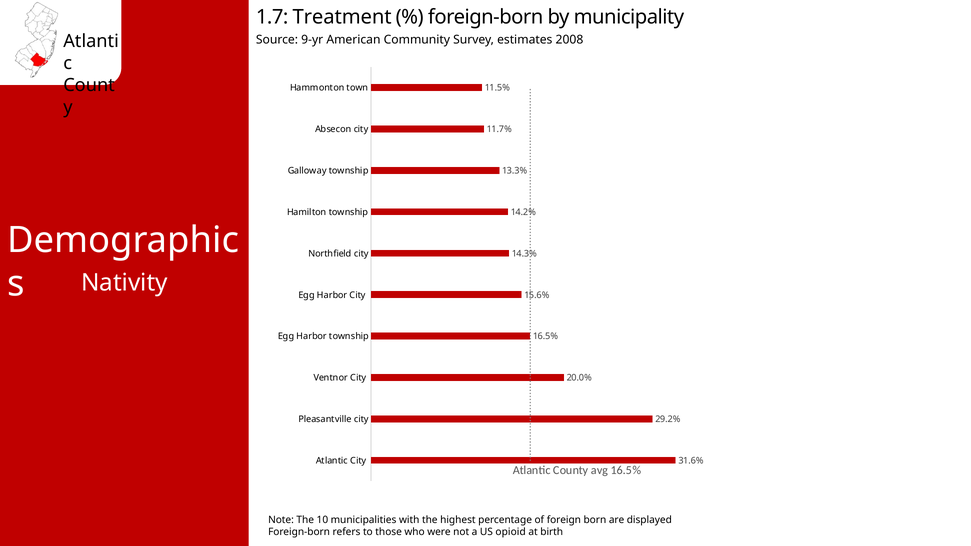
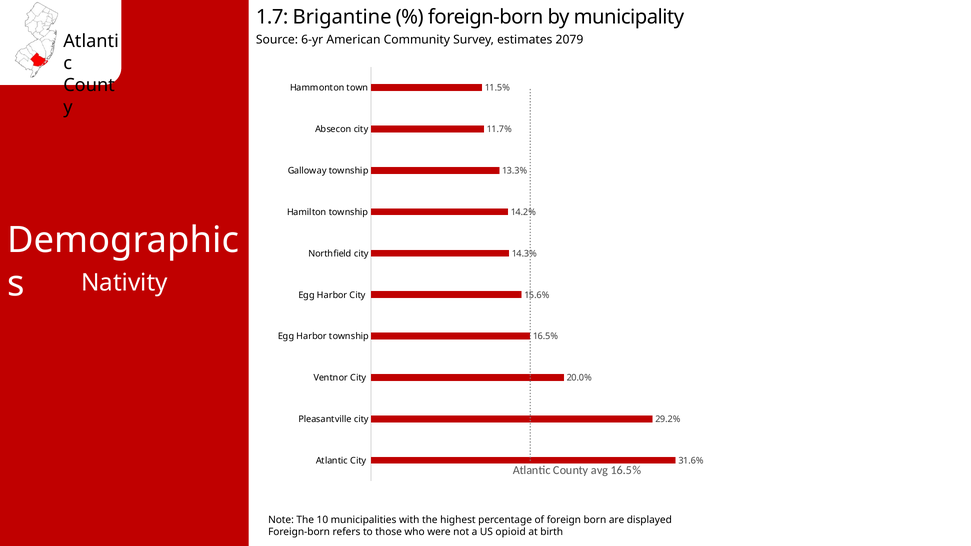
Treatment: Treatment -> Brigantine (342, 17)
9-yr: 9-yr -> 6-yr (312, 40)
2008: 2008 -> 2079 (569, 40)
